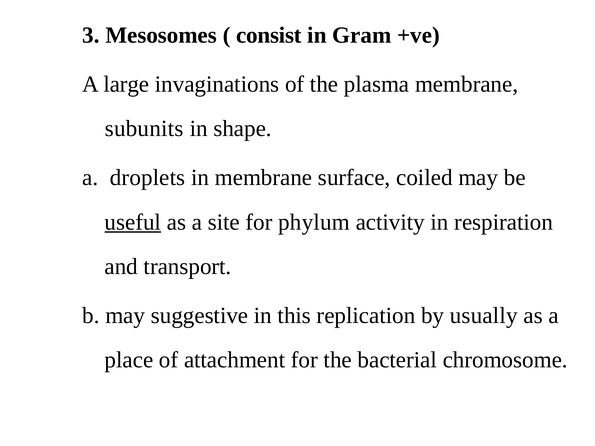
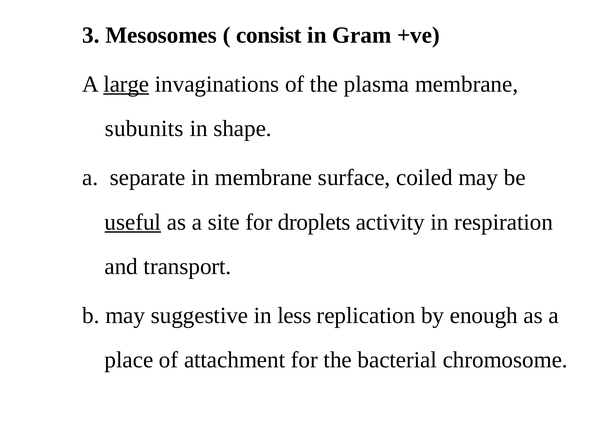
large underline: none -> present (126, 84)
droplets: droplets -> separate (148, 178)
phylum: phylum -> droplets (314, 222)
this: this -> less (294, 316)
usually: usually -> enough (484, 316)
